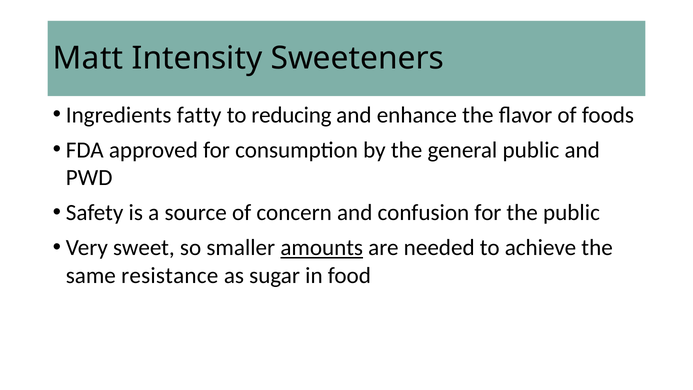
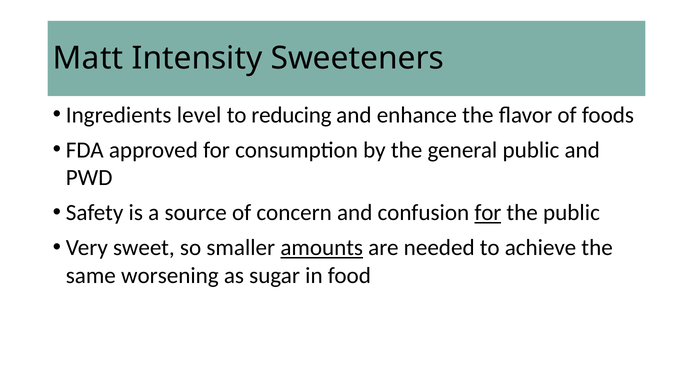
fatty: fatty -> level (199, 115)
for underline: none -> present (488, 213)
resistance: resistance -> worsening (170, 275)
